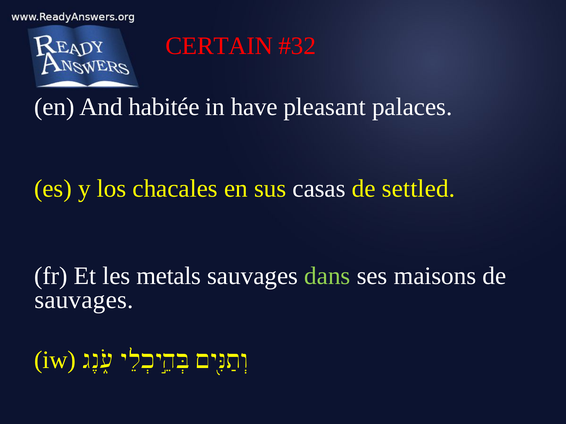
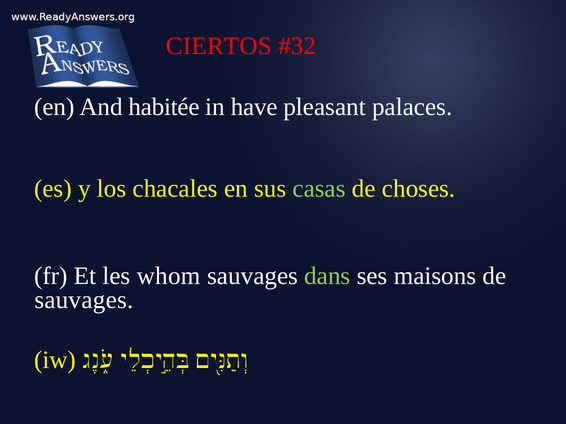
CERTAIN: CERTAIN -> CIERTOS (219, 46)
casas colour: white -> light green (319, 189)
settled: settled -> choses (419, 189)
metals: metals -> whom (169, 276)
